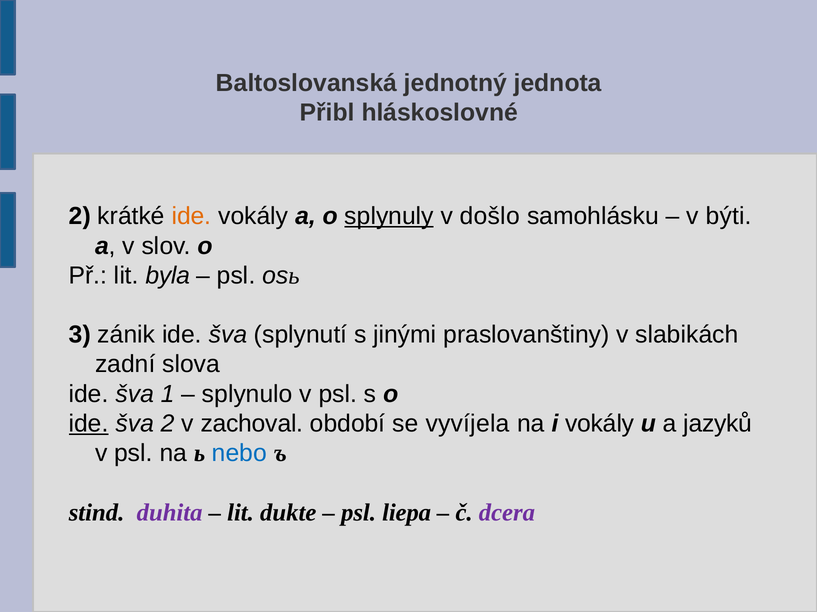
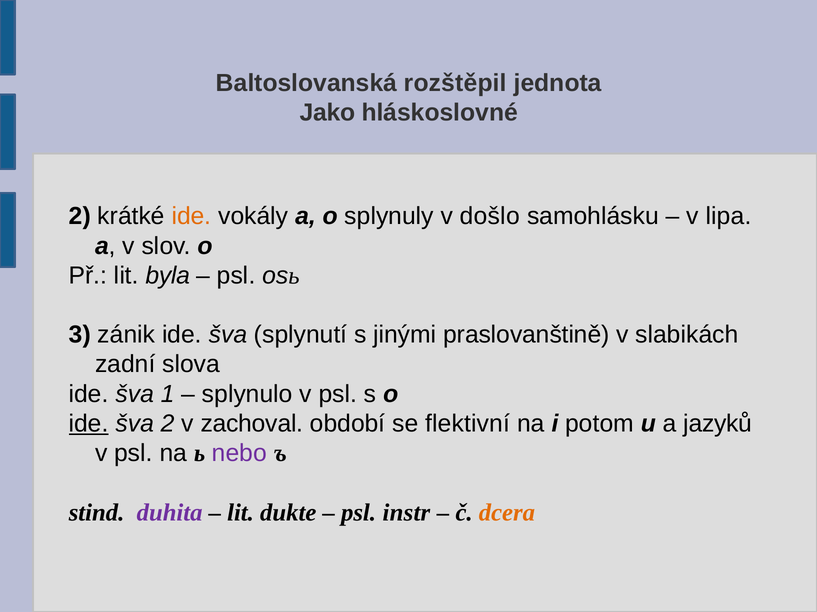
jednotný: jednotný -> rozštěpil (455, 83)
Přibl: Přibl -> Jako (327, 113)
splynuly underline: present -> none (389, 217)
býti: býti -> lipa (729, 217)
praslovanštiny: praslovanštiny -> praslovanštině (526, 335)
vyvíjela: vyvíjela -> flektivní (468, 424)
i vokály: vokály -> potom (600, 424)
nebo colour: blue -> purple (239, 454)
liepa: liepa -> instr (406, 513)
dcera colour: purple -> orange (507, 513)
